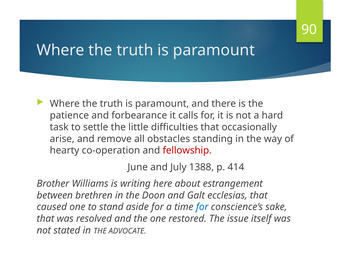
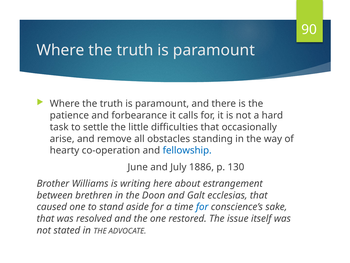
fellowship colour: red -> blue (187, 150)
1388: 1388 -> 1886 (201, 167)
414: 414 -> 130 (236, 167)
